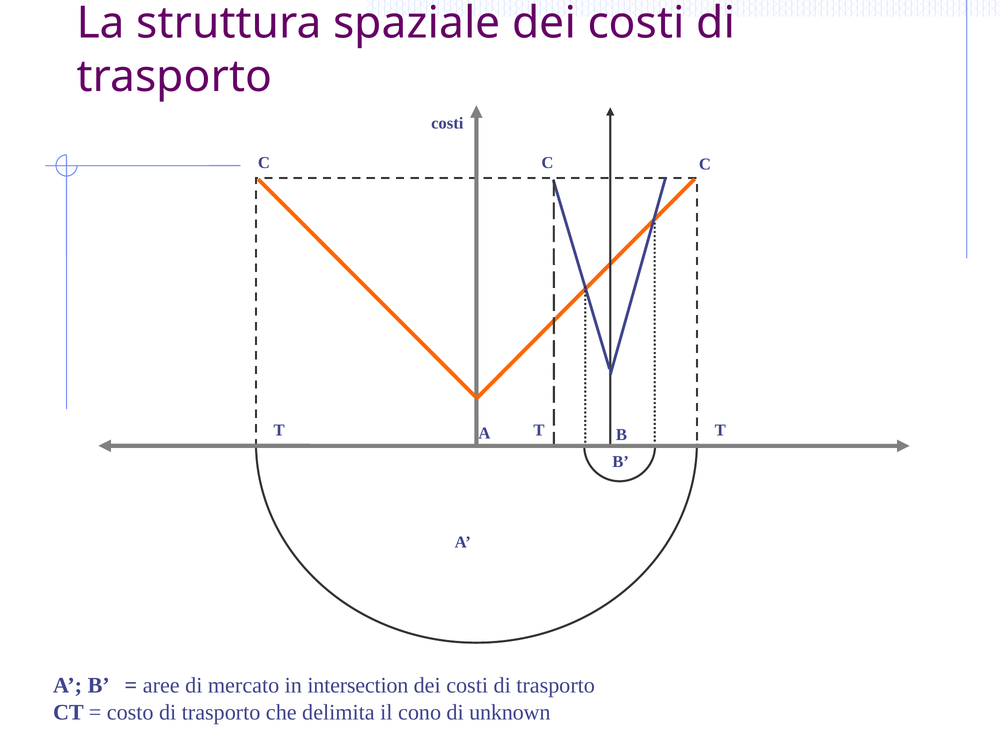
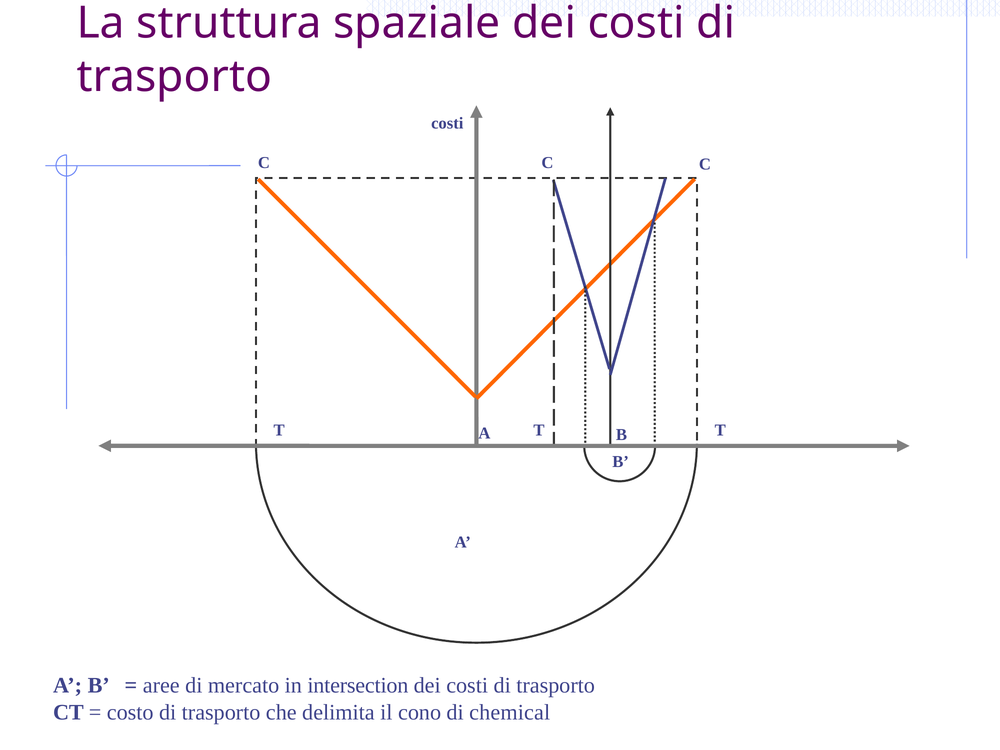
unknown: unknown -> chemical (510, 712)
